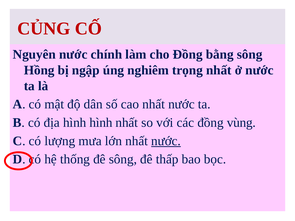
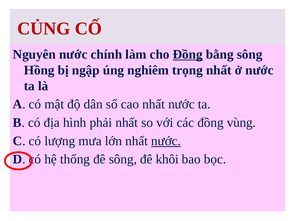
Đồng underline: none -> present (188, 55)
hình hình: hình -> phải (101, 123)
thấp: thấp -> khôi (167, 159)
